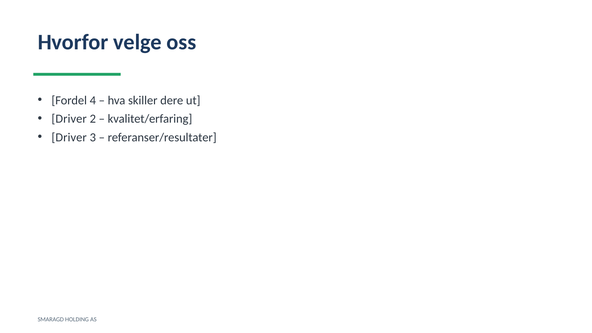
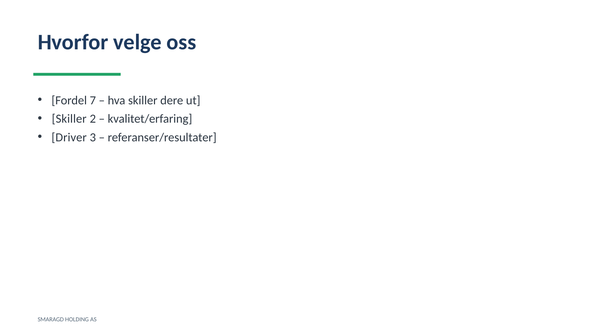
4: 4 -> 7 (93, 100)
Driver: Driver -> Skiller (69, 119)
